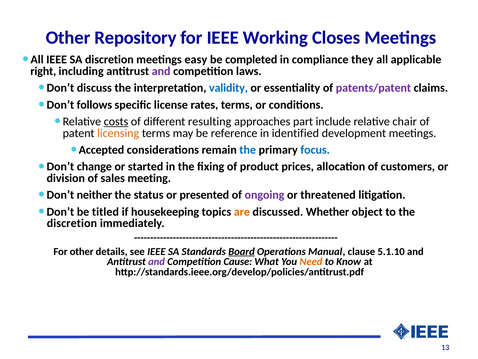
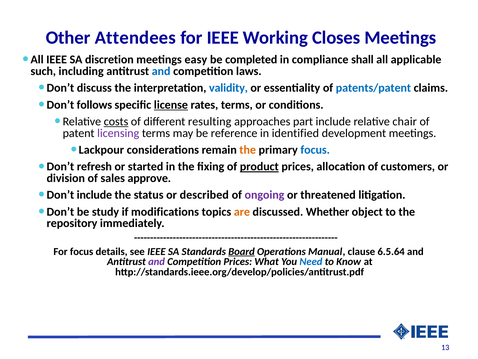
Repository: Repository -> Attendees (135, 38)
they: they -> shall (362, 60)
right: right -> such (43, 71)
and colour: purple -> blue (161, 71)
patents/patent colour: purple -> blue (373, 88)
license underline: none -> present (171, 105)
licensing colour: orange -> purple (118, 133)
Accepted: Accepted -> Lackpour (101, 150)
the colour: blue -> orange (248, 150)
change: change -> refresh (94, 166)
product underline: none -> present (259, 166)
meeting: meeting -> approve (149, 178)
Don’t neither: neither -> include (94, 195)
presented: presented -> described (204, 195)
titled: titled -> study (106, 212)
housekeeping: housekeeping -> modifications (165, 212)
discretion: discretion -> repository (72, 223)
For other: other -> focus (82, 251)
5.1.10: 5.1.10 -> 6.5.64 (391, 251)
Competition Cause: Cause -> Prices (238, 261)
Need colour: orange -> blue (311, 261)
